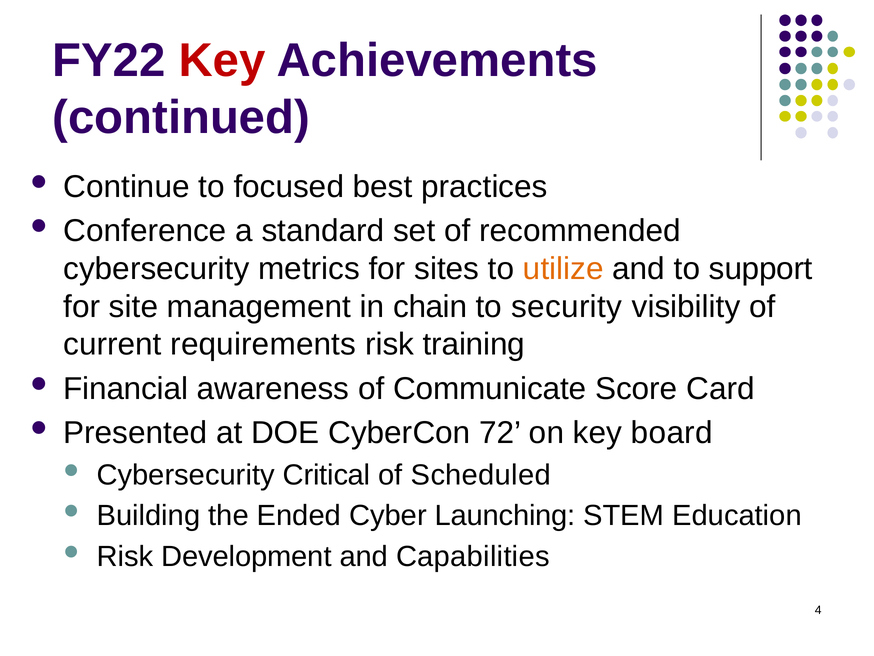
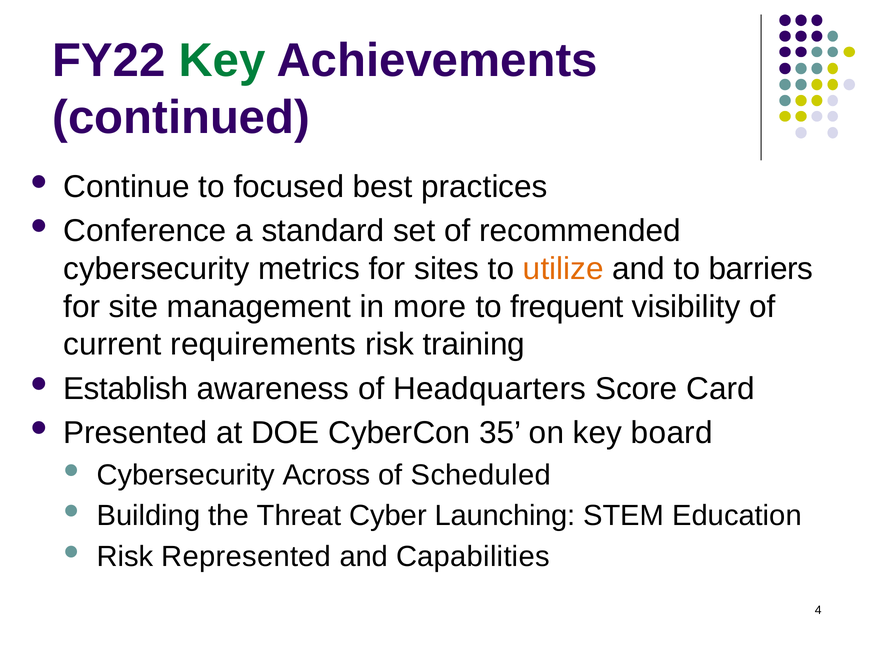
Key colour: red -> green (222, 61)
support: support -> barriers (761, 269)
chain: chain -> more (430, 306)
security: security -> frequent (567, 306)
Financial: Financial -> Establish (126, 388)
Communicate: Communicate -> Headquarters (490, 388)
72: 72 -> 35 (500, 433)
Critical: Critical -> Across (327, 475)
Ended: Ended -> Threat (299, 515)
Development: Development -> Represented (246, 556)
